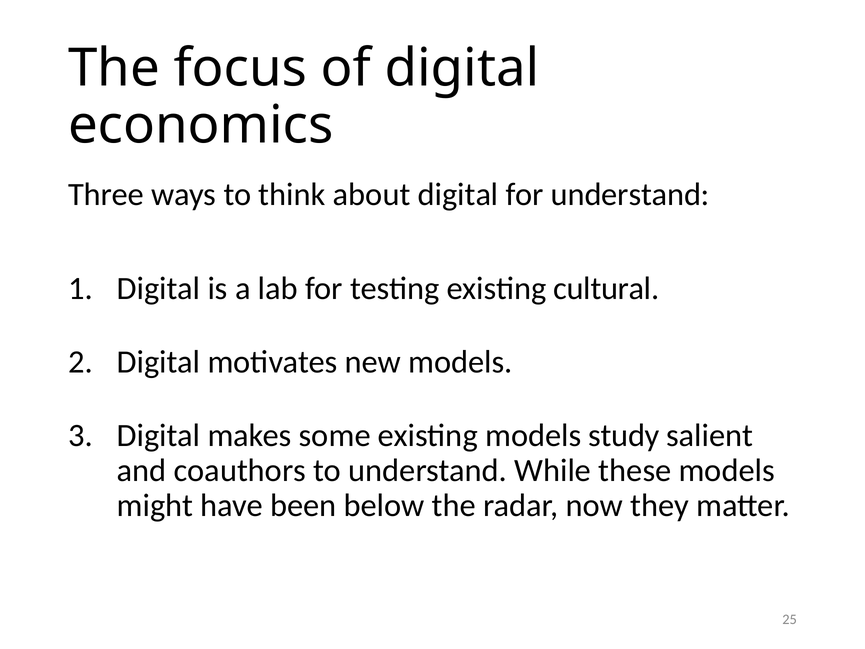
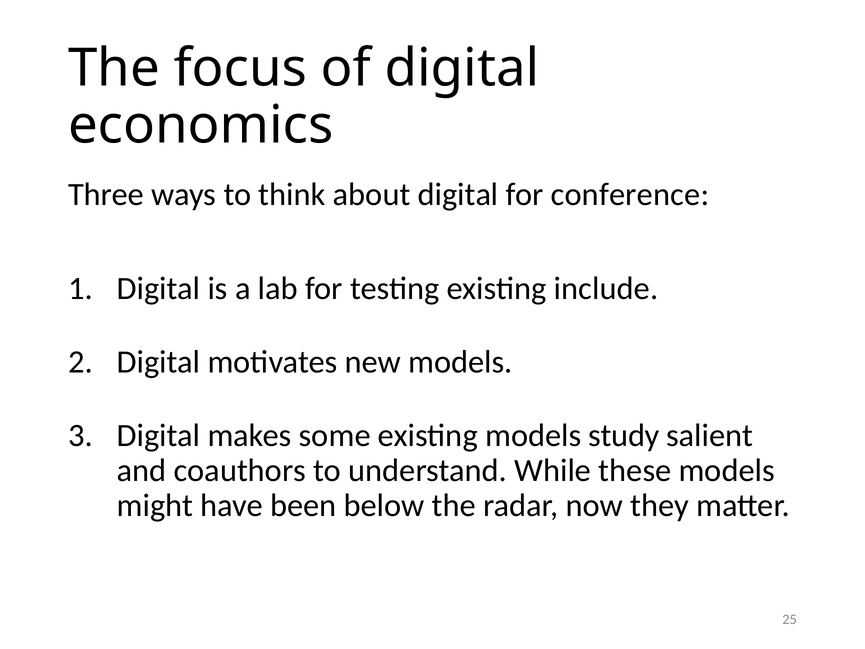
for understand: understand -> conference (630, 194)
cultural: cultural -> include (606, 289)
